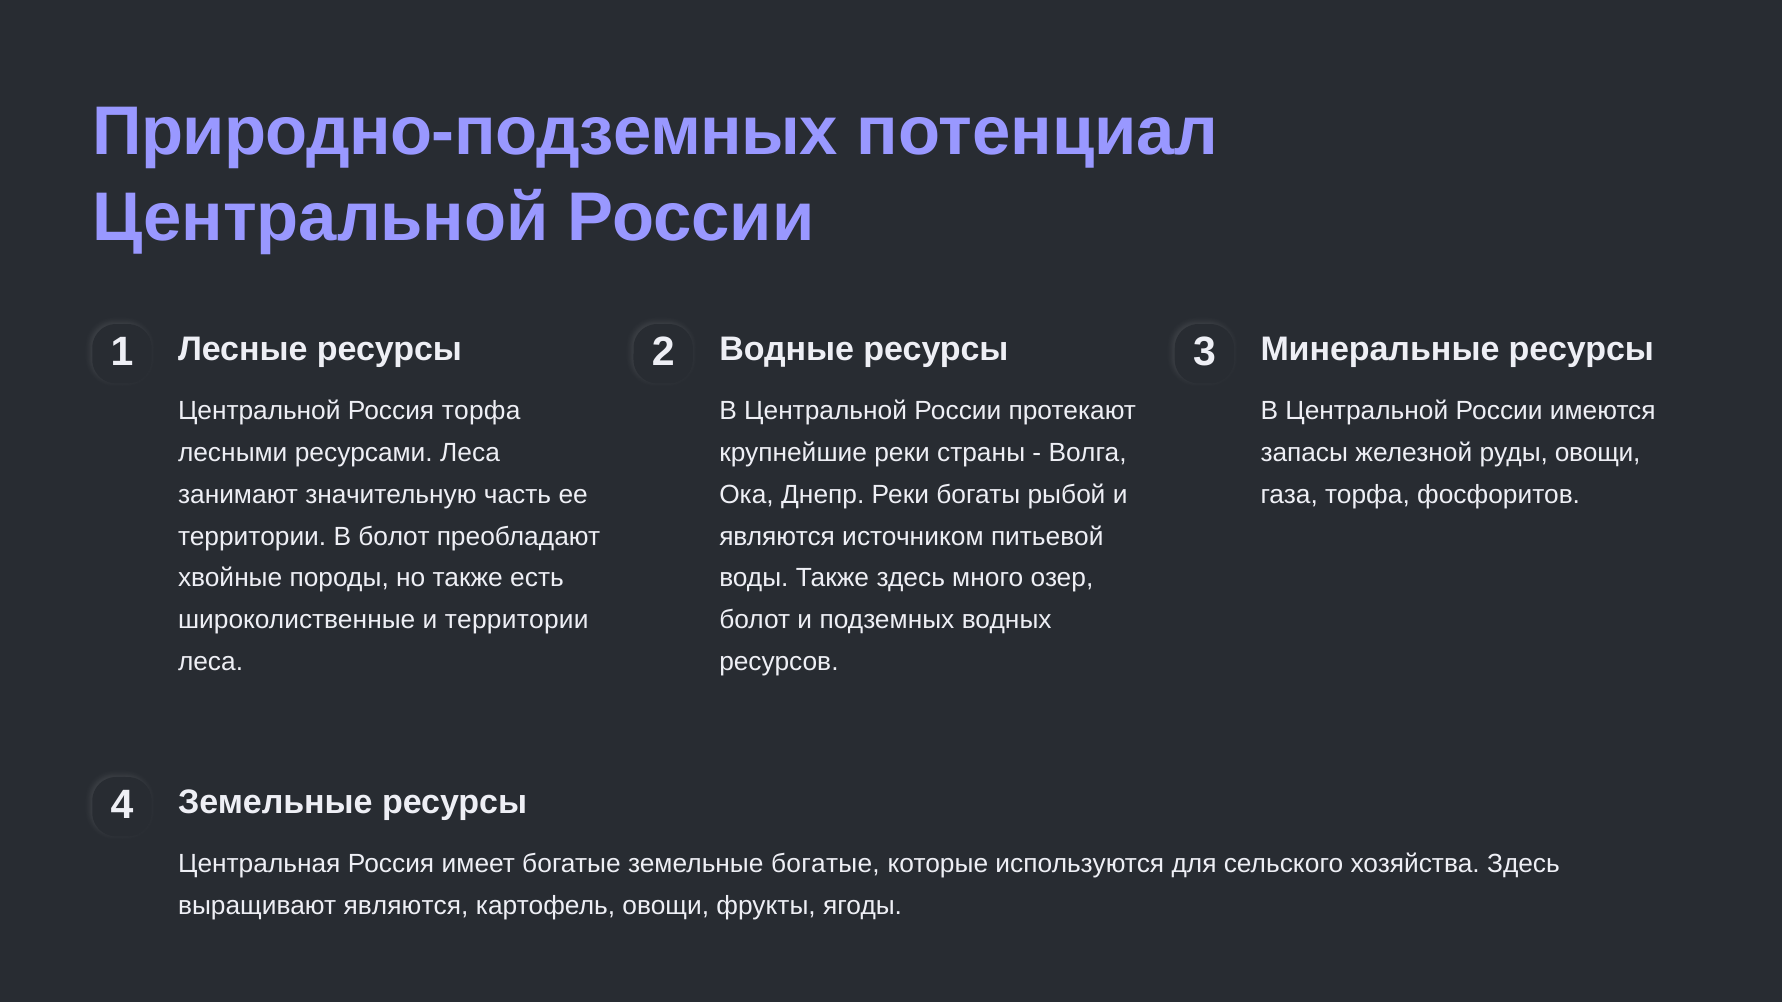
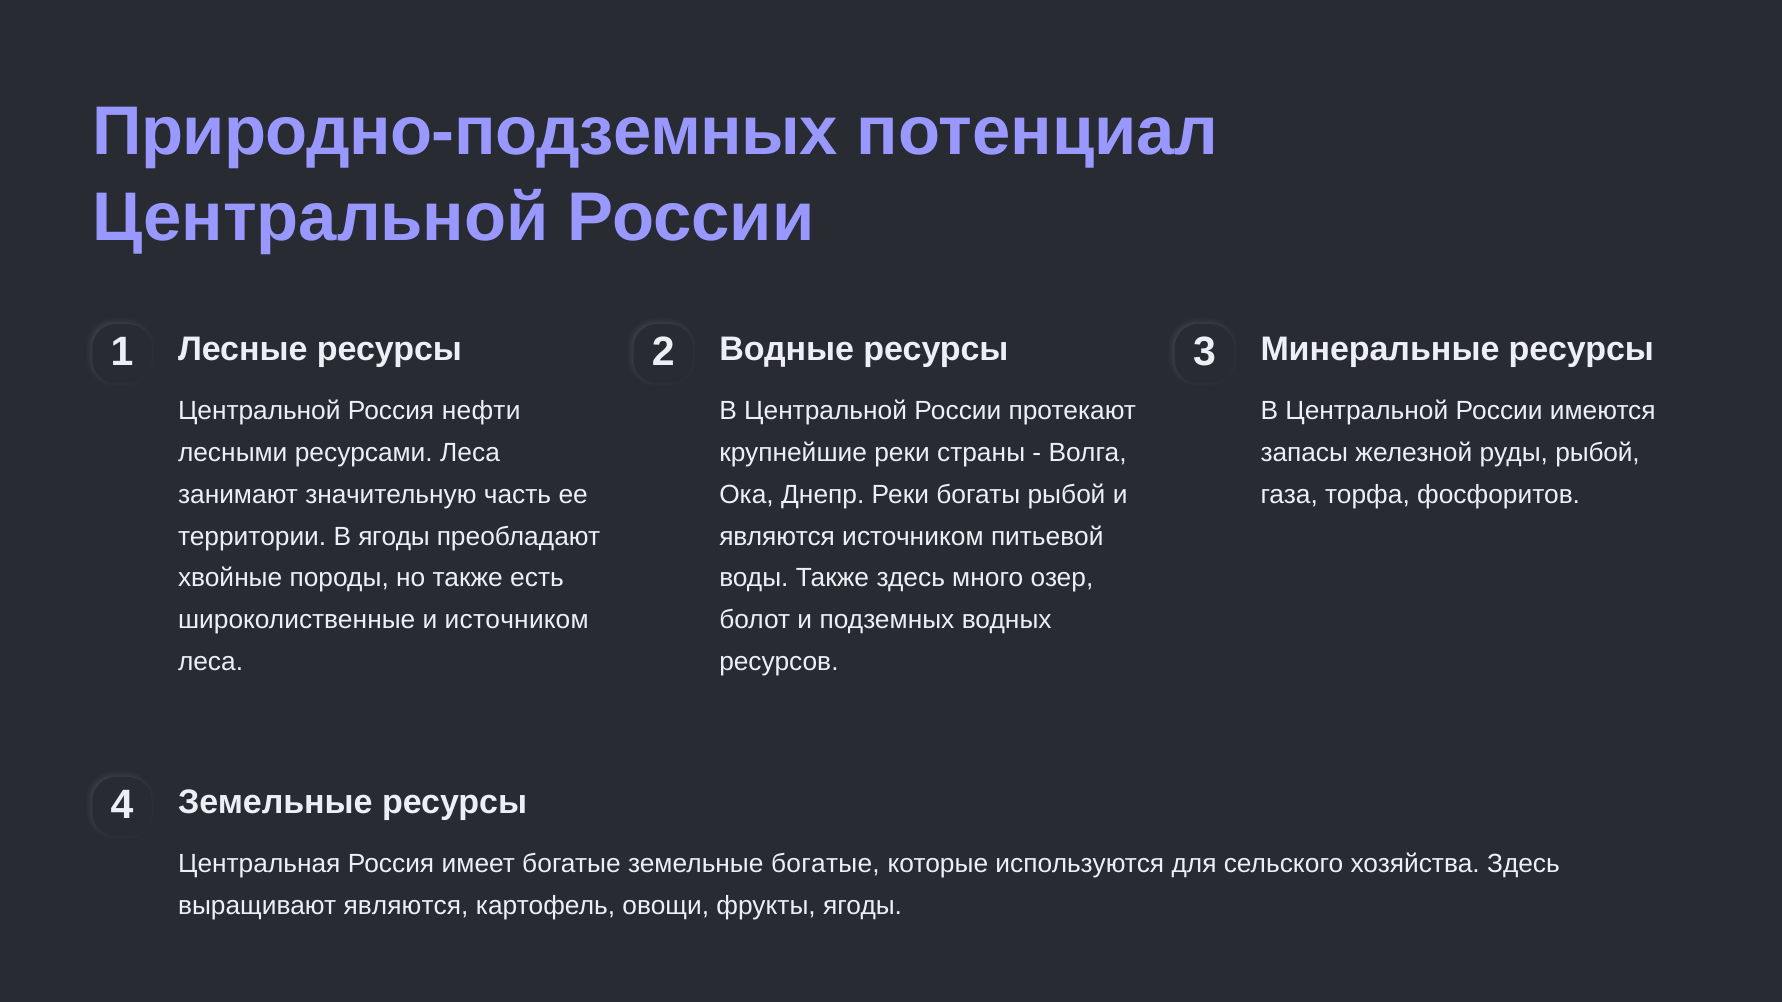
Россия торфа: торфа -> нефти (481, 411)
руды овощи: овощи -> рыбой (1598, 453)
В болот: болот -> ягоды (394, 537)
и территории: территории -> источником (517, 620)
